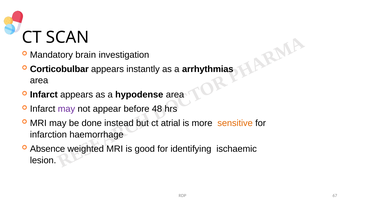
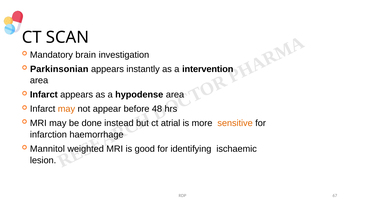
Corticobulbar: Corticobulbar -> Parkinsonian (59, 69)
arrhythmias: arrhythmias -> intervention (208, 69)
may colour: purple -> orange (66, 109)
Absence: Absence -> Mannitol (47, 149)
